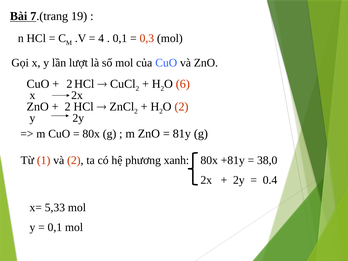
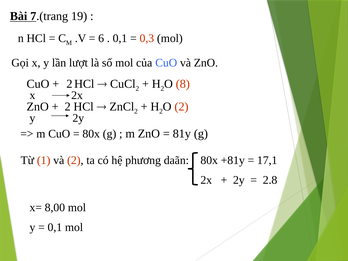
4: 4 -> 6 (101, 38)
6: 6 -> 8 (183, 84)
xanh: xanh -> daãn (176, 160)
38,0: 38,0 -> 17,1 (267, 160)
0.4: 0.4 -> 2.8 (270, 180)
5,33: 5,33 -> 8,00 (55, 208)
